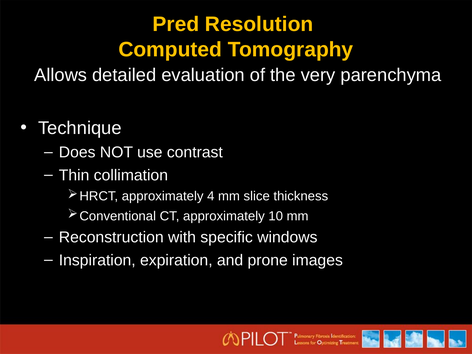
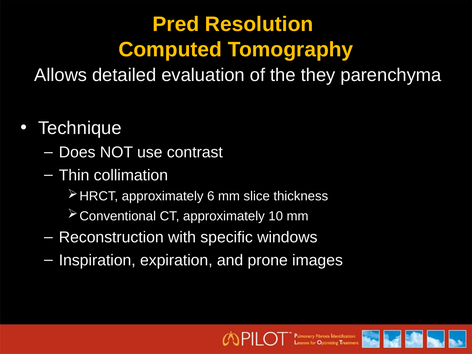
very: very -> they (318, 75)
4: 4 -> 6 (211, 196)
